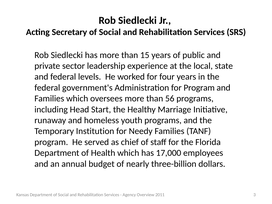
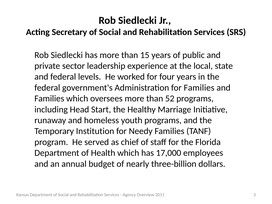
for Program: Program -> Families (199, 88)
56: 56 -> 52 (170, 99)
